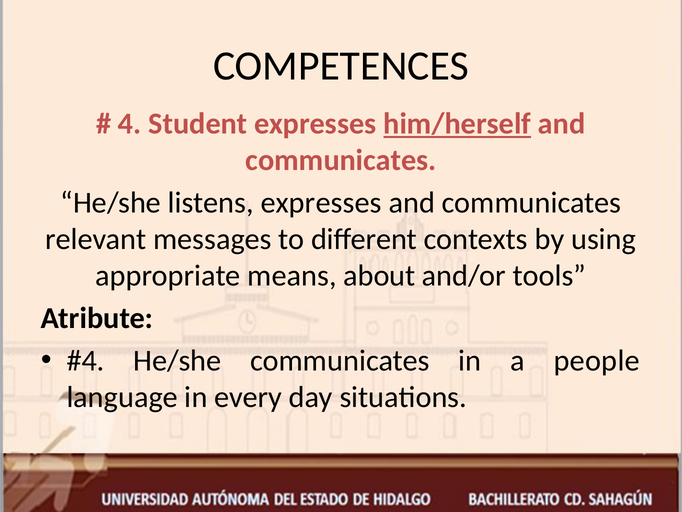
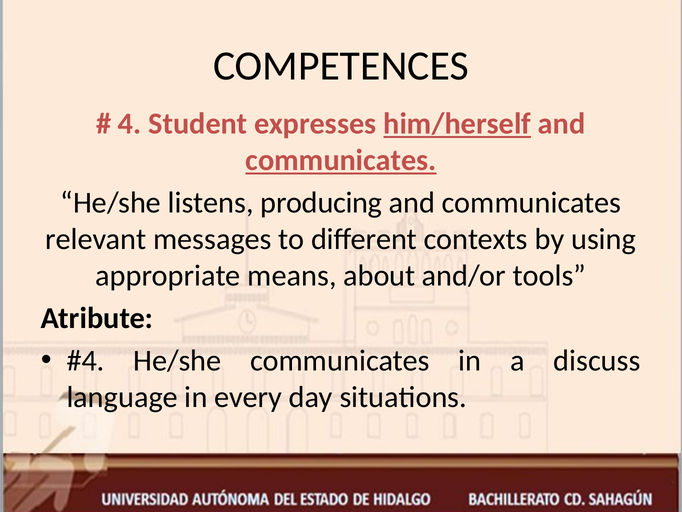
communicates underline: none -> present (341, 160)
listens expresses: expresses -> producing (321, 203)
people: people -> discuss (597, 360)
